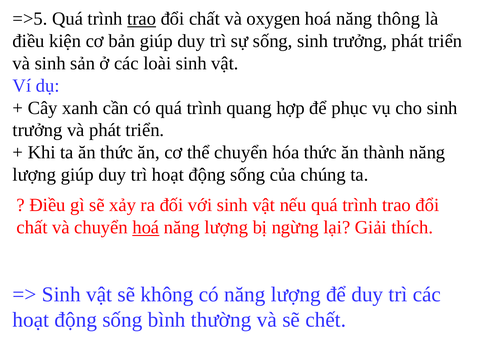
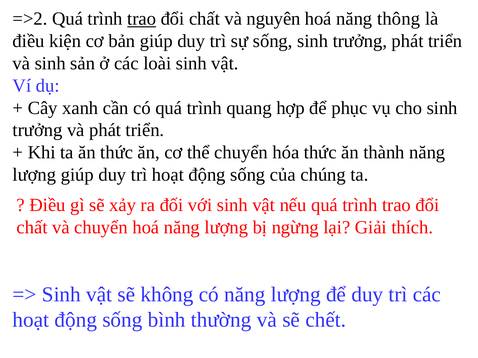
=>5: =>5 -> =>2 (30, 19)
oxygen: oxygen -> nguyên (274, 19)
hoá underline: present -> none (146, 228)
